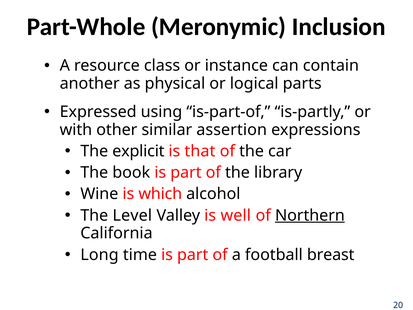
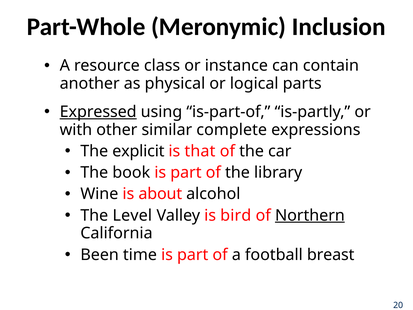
Expressed underline: none -> present (98, 112)
assertion: assertion -> complete (232, 130)
which: which -> about (160, 194)
well: well -> bird (236, 215)
Long: Long -> Been (100, 255)
